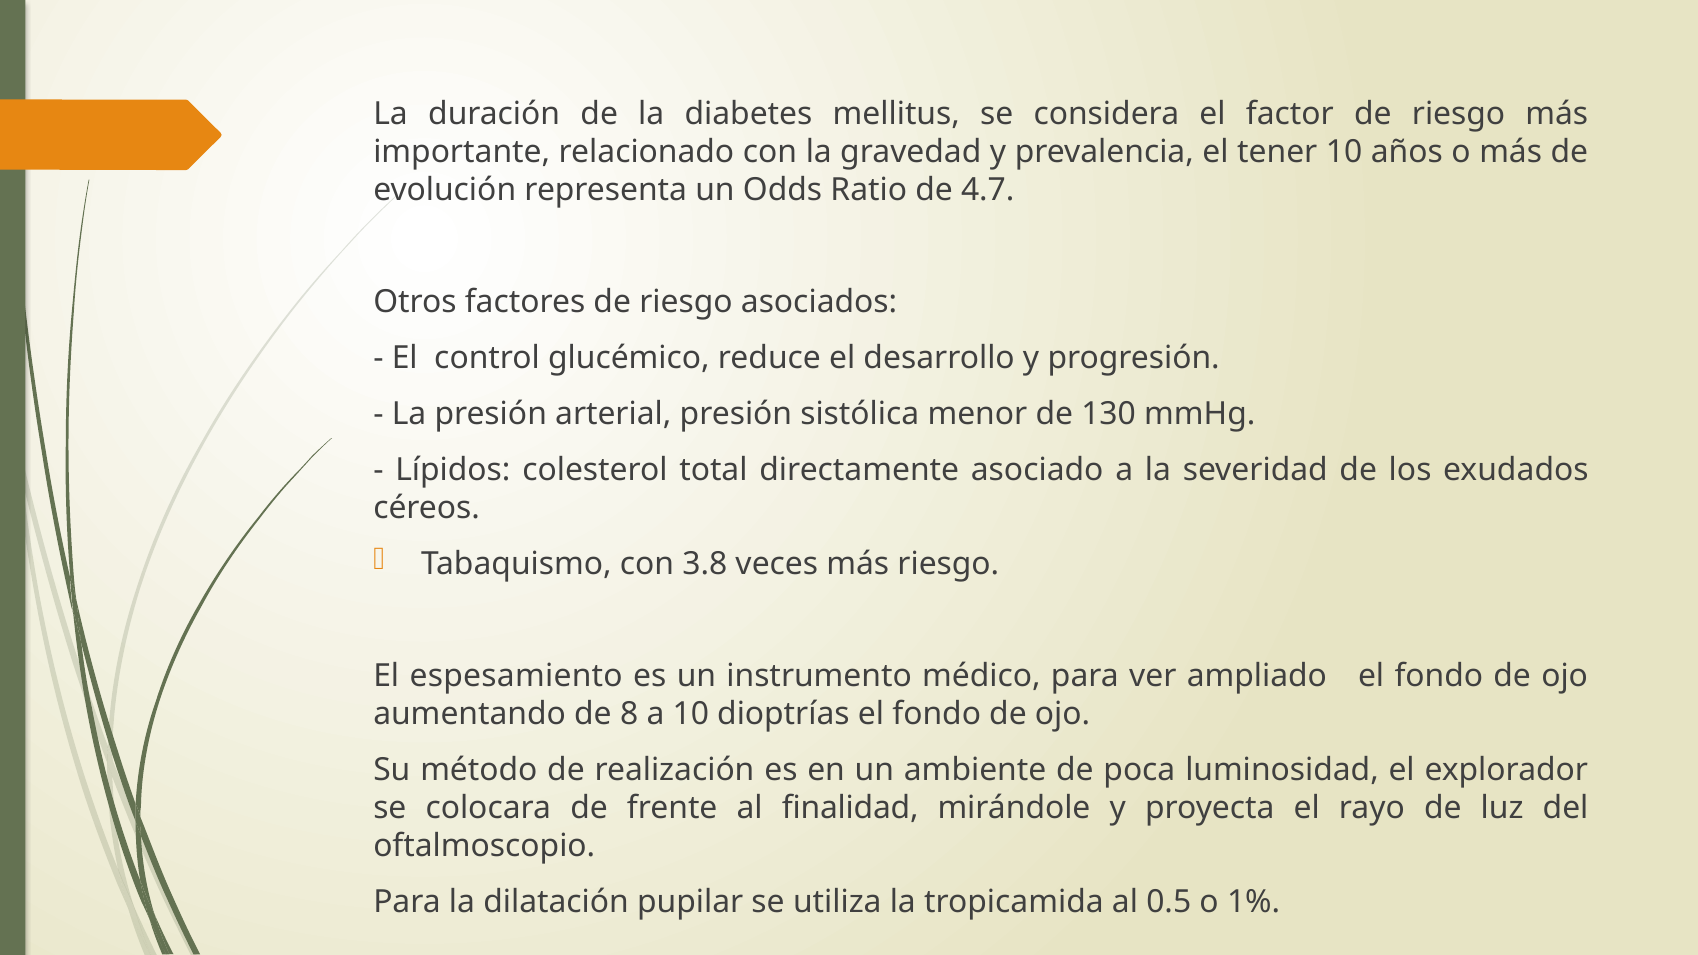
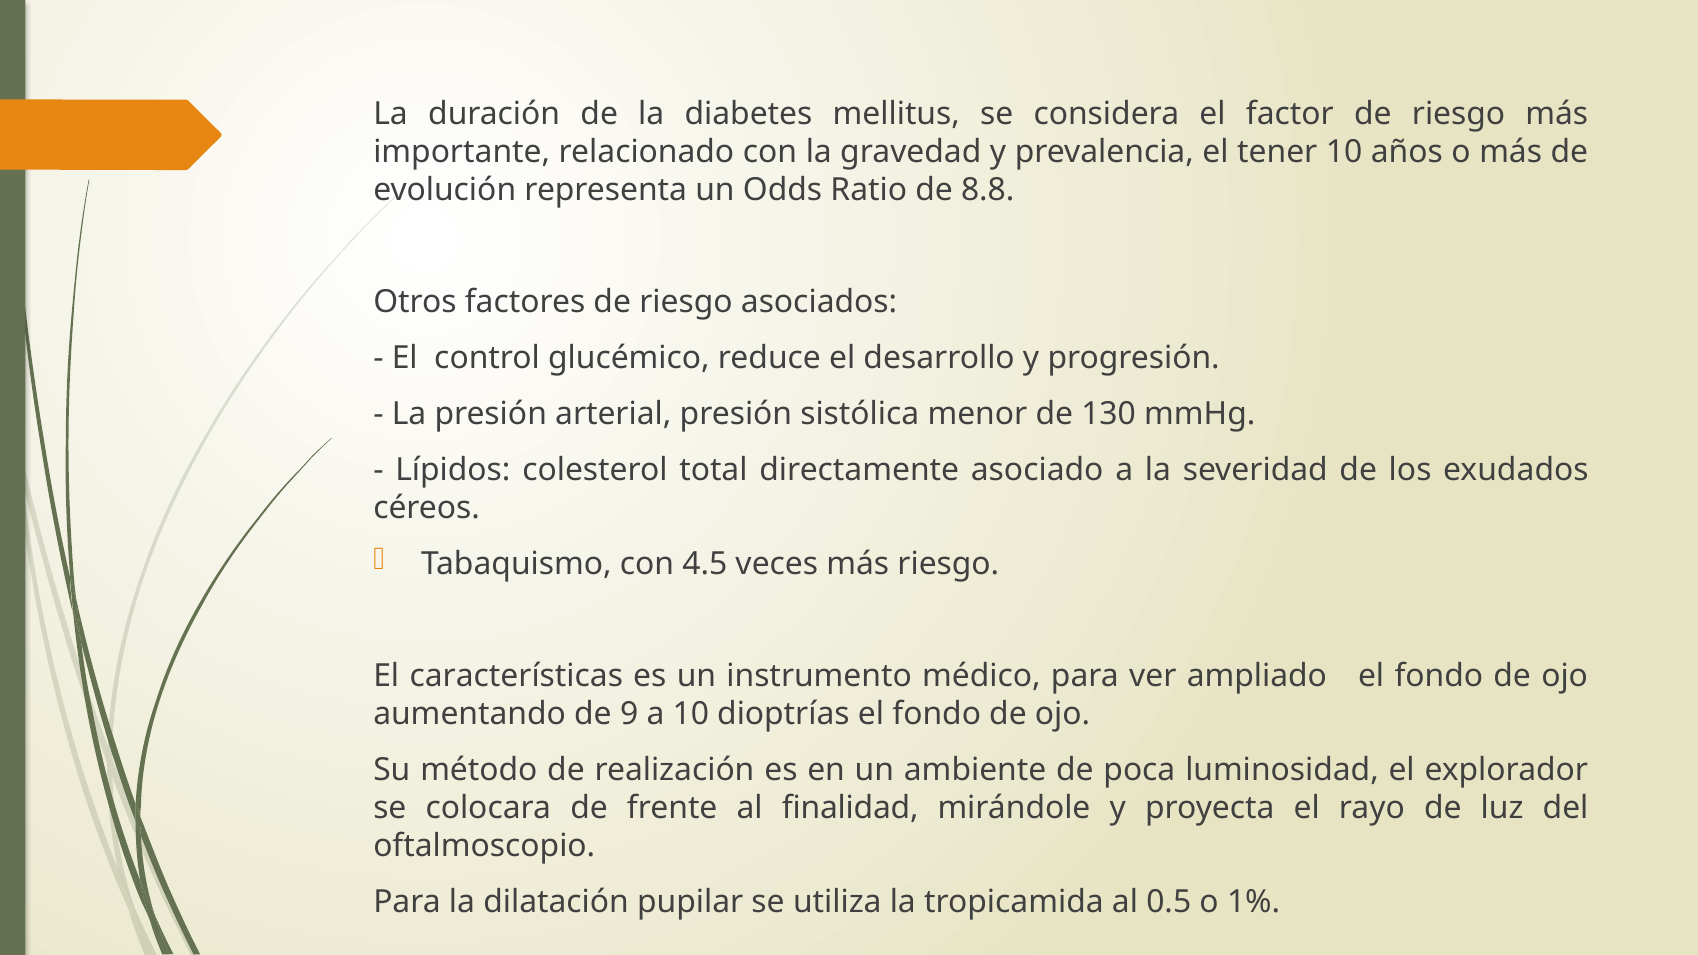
4.7: 4.7 -> 8.8 (988, 190)
3.8: 3.8 -> 4.5 (705, 564)
espesamiento: espesamiento -> características (516, 676)
8: 8 -> 9 (629, 714)
